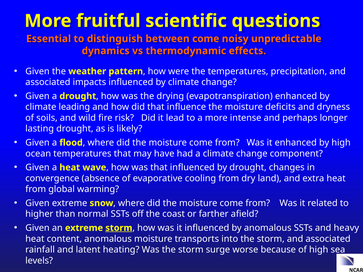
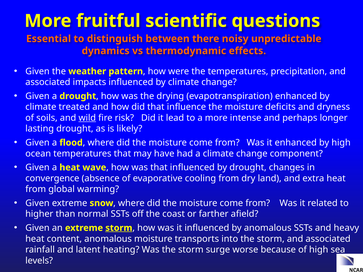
between come: come -> there (206, 39)
leading: leading -> treated (74, 107)
wild underline: none -> present (87, 118)
